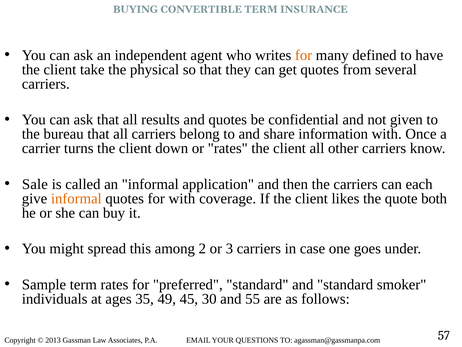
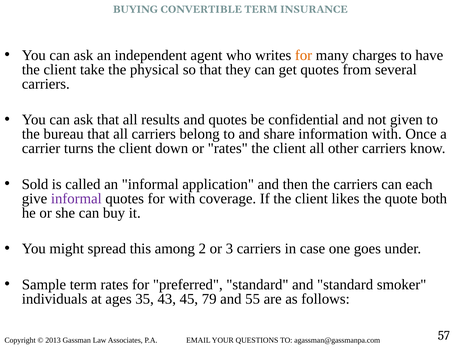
defined: defined -> charges (375, 55)
Sale: Sale -> Sold (35, 184)
informal colour: orange -> purple (76, 198)
49: 49 -> 43 (167, 299)
30: 30 -> 79 (209, 299)
